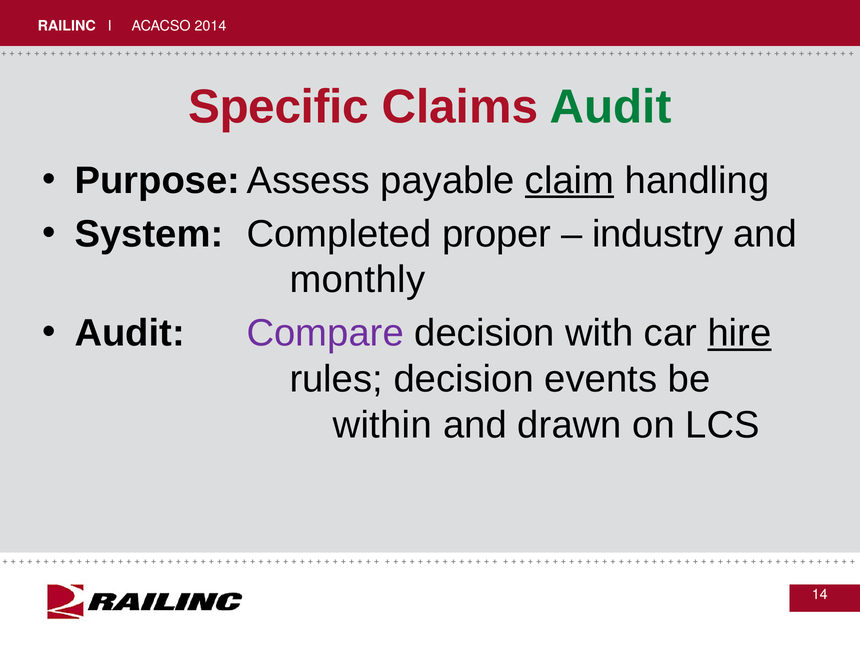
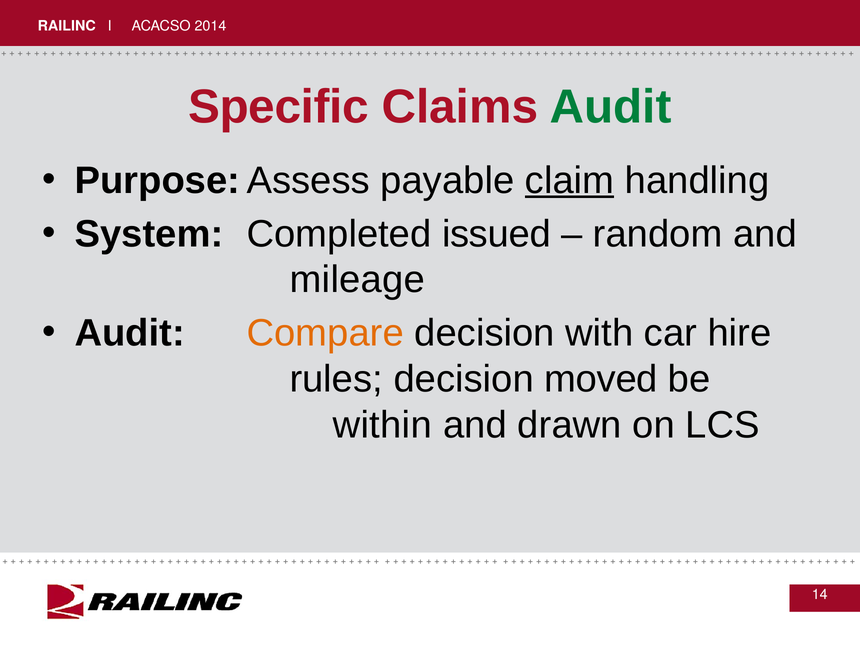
proper: proper -> issued (496, 234)
industry: industry -> random (658, 234)
monthly: monthly -> mileage (357, 280)
Compare colour: purple -> orange (325, 333)
hire underline: present -> none (740, 333)
events: events -> moved (601, 379)
